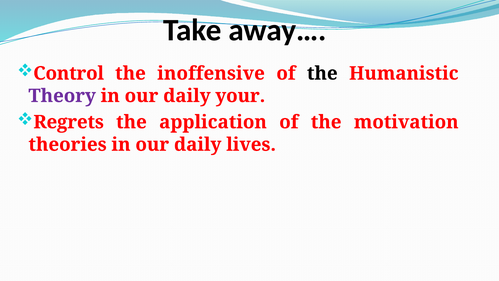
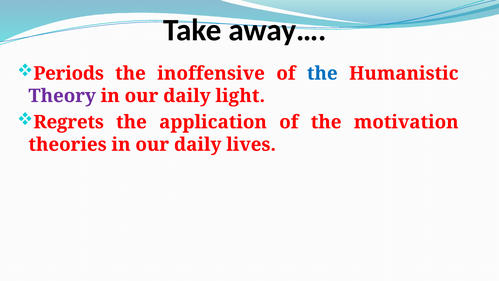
Control: Control -> Periods (69, 73)
the colour: black -> blue (322, 73)
your: your -> light (240, 96)
